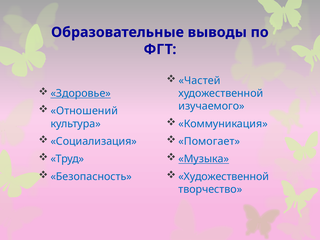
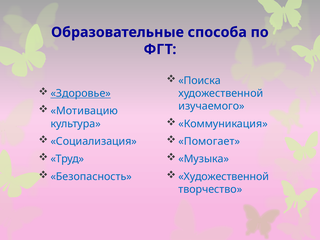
выводы: выводы -> способа (217, 32)
Частей: Частей -> Поиска (200, 81)
Отношений: Отношений -> Мотивацию (84, 111)
Музыка underline: present -> none (204, 159)
